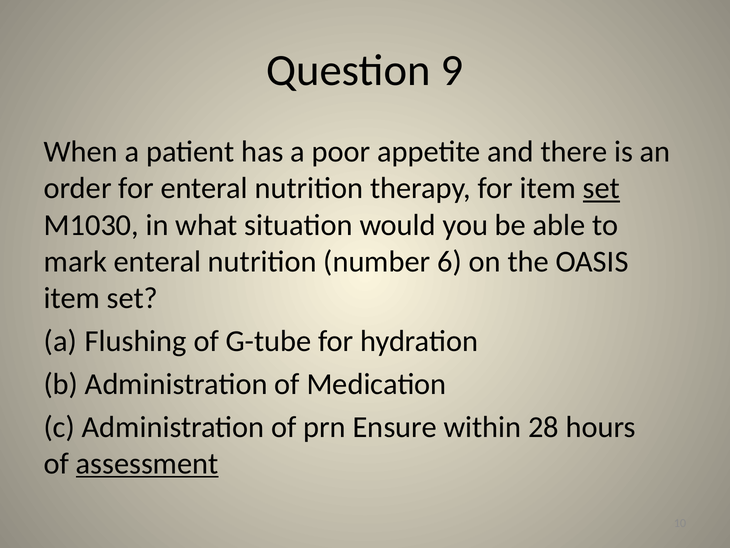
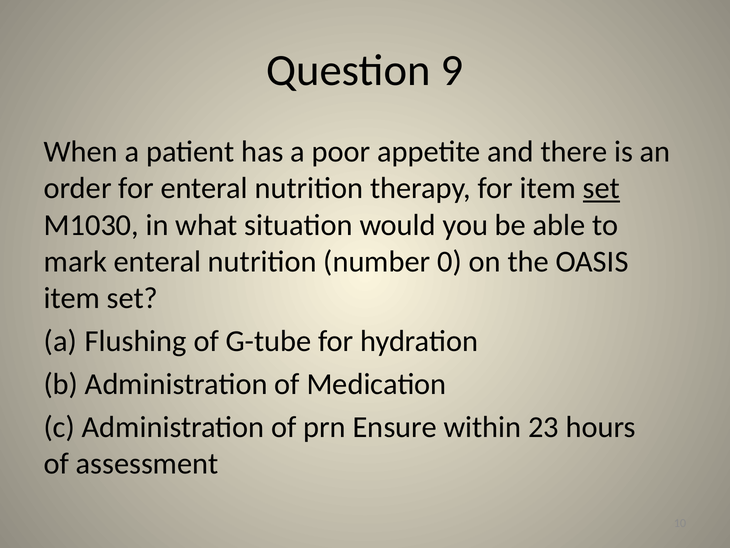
6: 6 -> 0 (450, 261)
28: 28 -> 23 (543, 427)
assessment underline: present -> none (147, 463)
